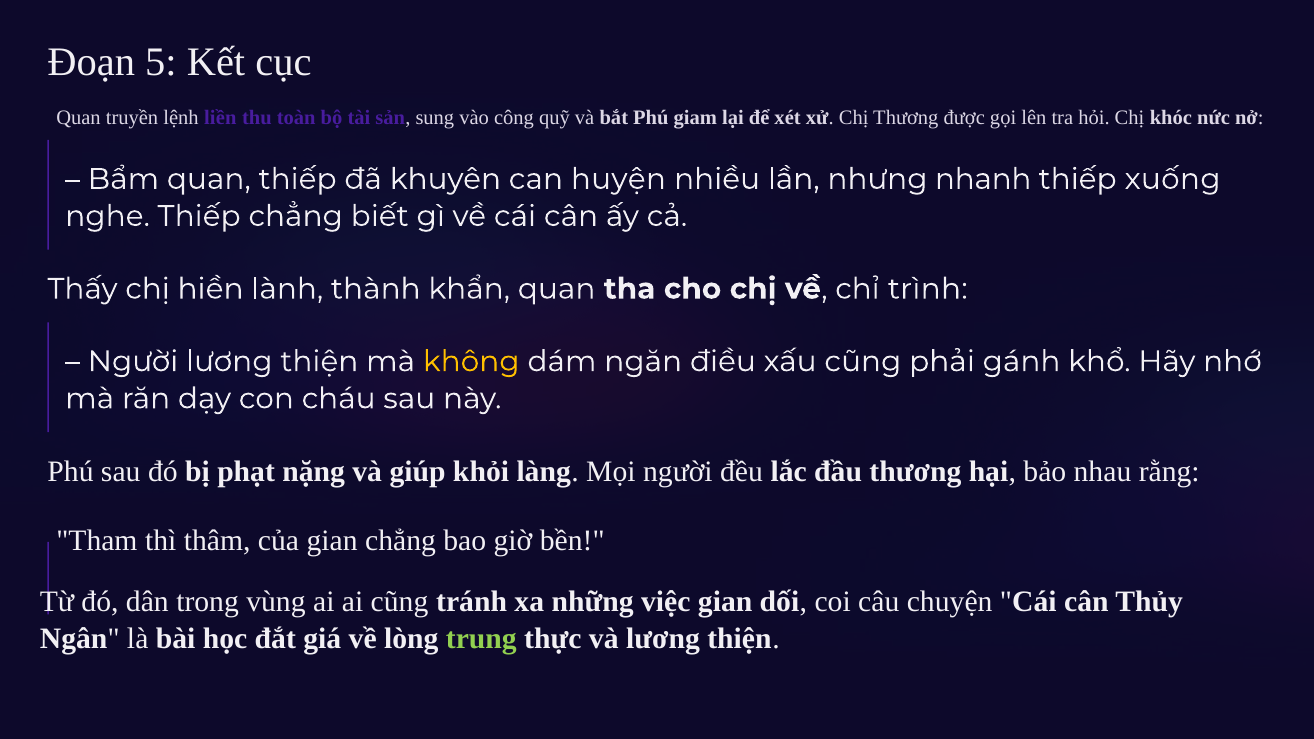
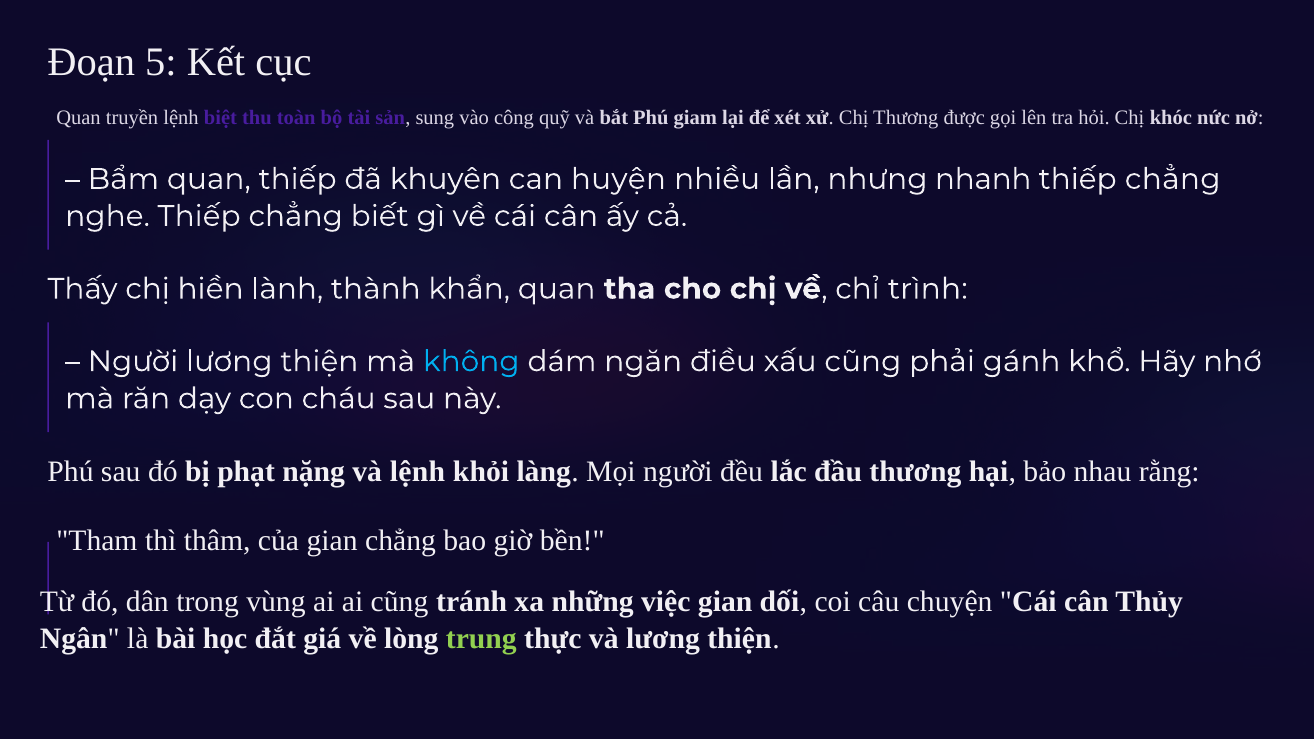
liền: liền -> biệt (220, 118)
xuống: xuống -> chẳng (1173, 179)
không colour: yellow -> light blue (471, 362)
và giúp: giúp -> lệnh (417, 471)
